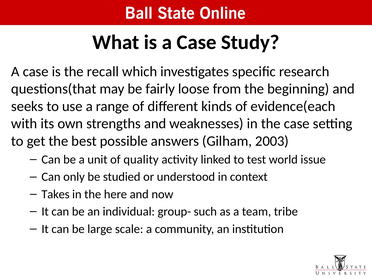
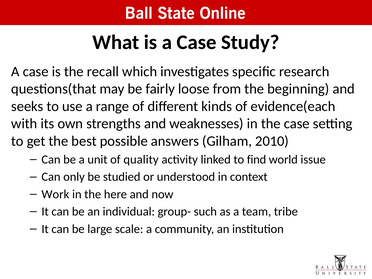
2003: 2003 -> 2010 (272, 141)
test: test -> find (257, 159)
Takes: Takes -> Work (55, 194)
